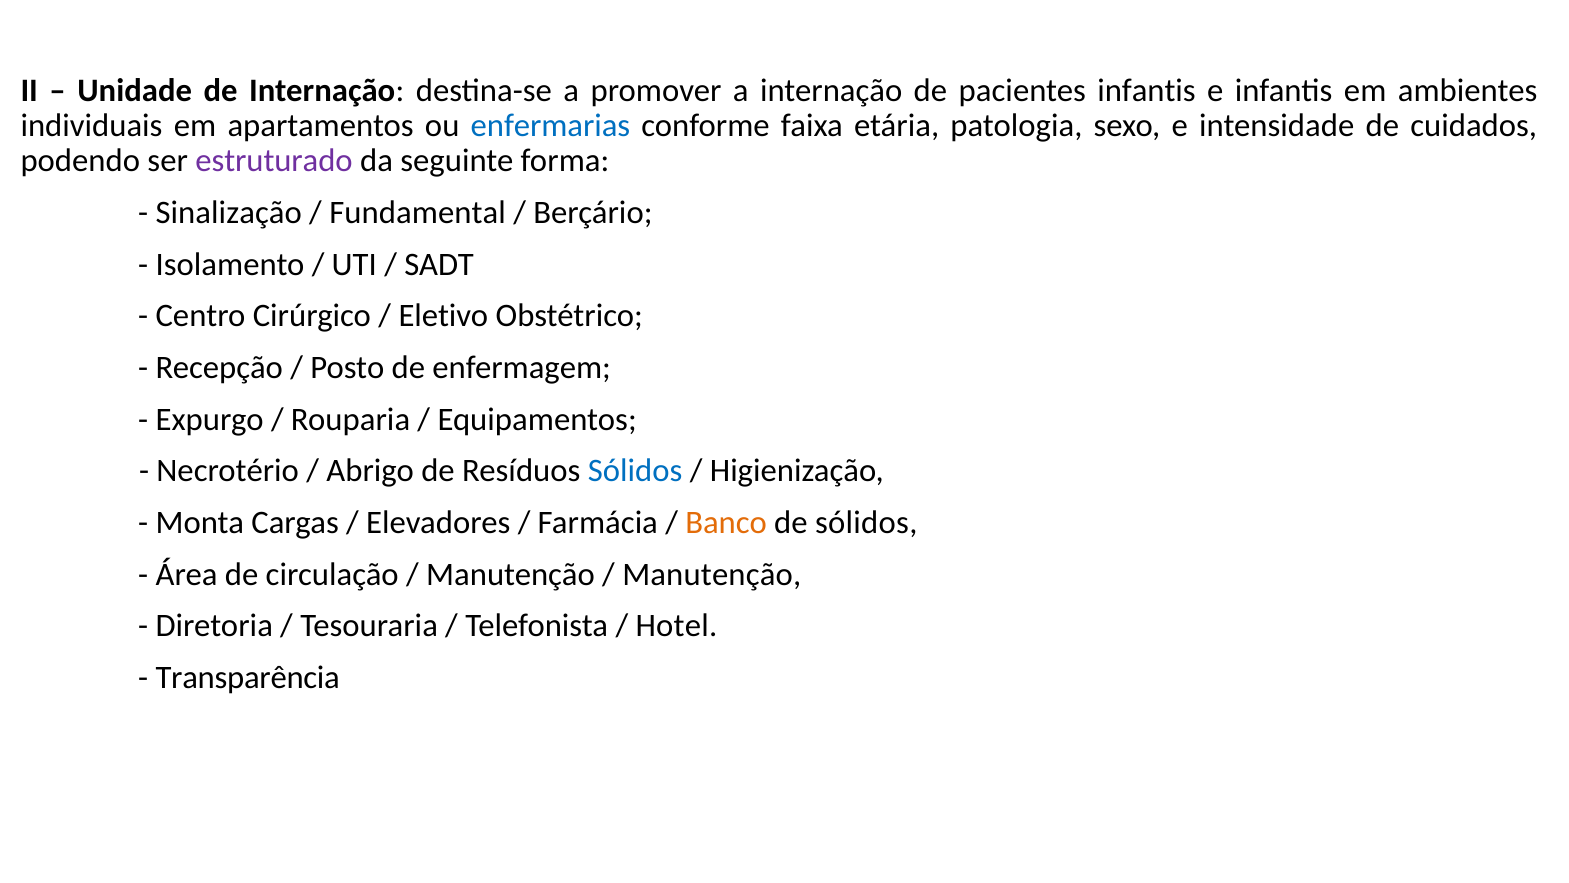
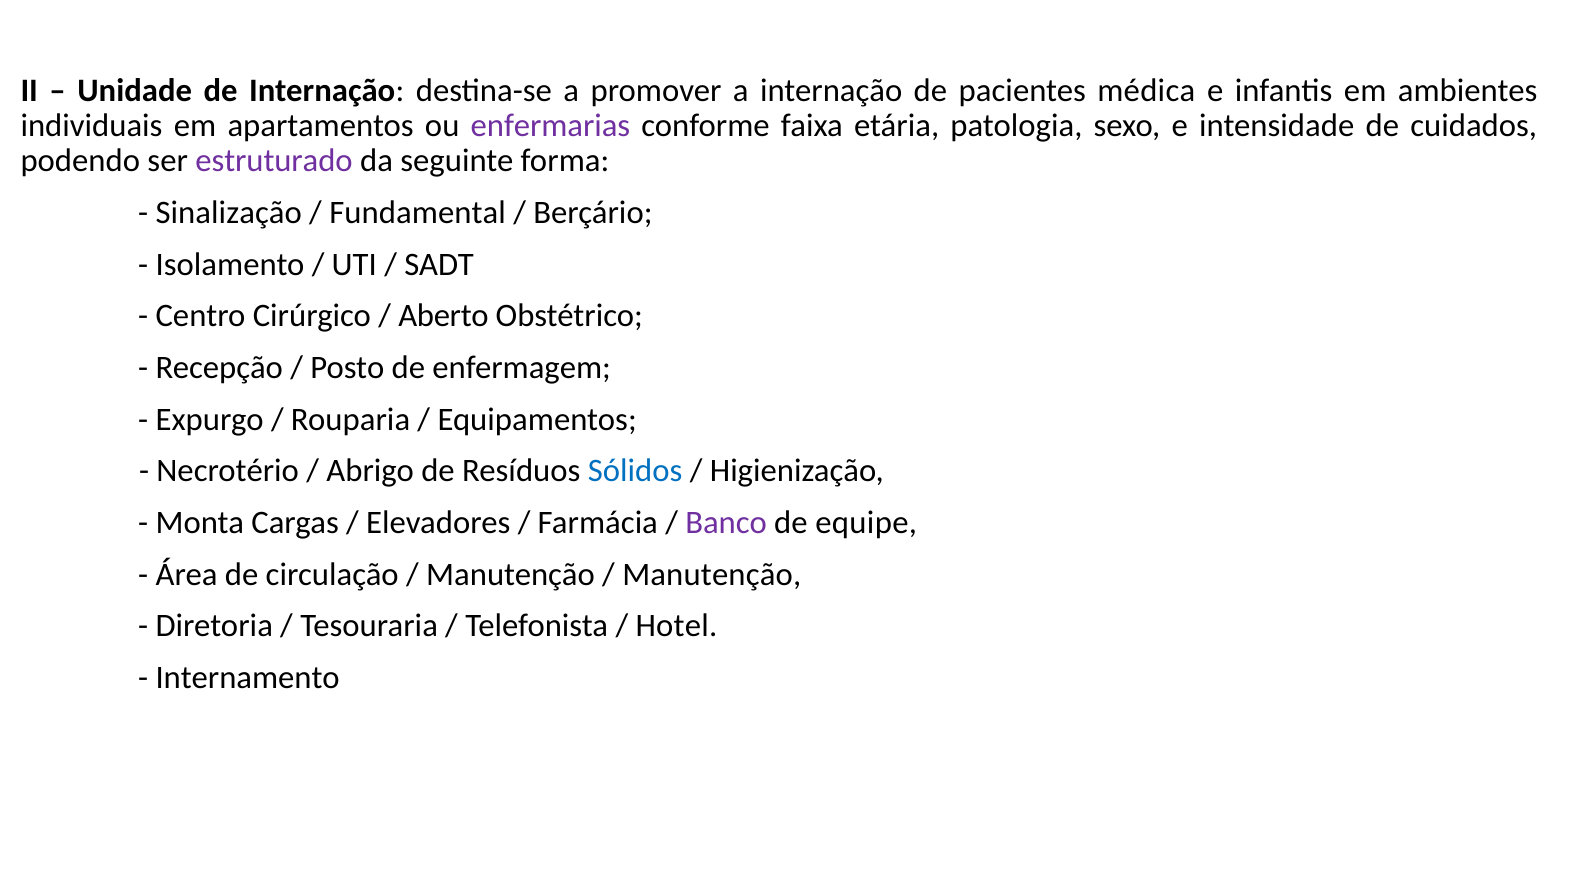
pacientes infantis: infantis -> médica (1146, 90)
enfermarias colour: blue -> purple (550, 126)
Eletivo: Eletivo -> Aberto (443, 316)
Banco colour: orange -> purple (726, 522)
de sólidos: sólidos -> equipe (866, 522)
Transparência: Transparência -> Internamento (248, 677)
